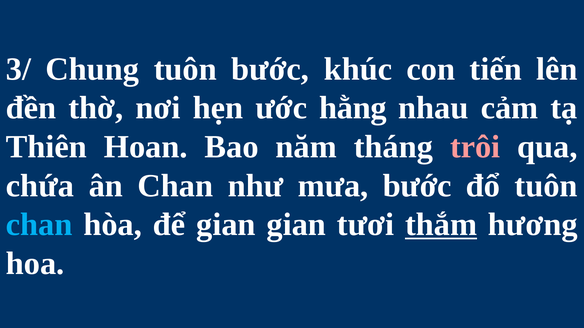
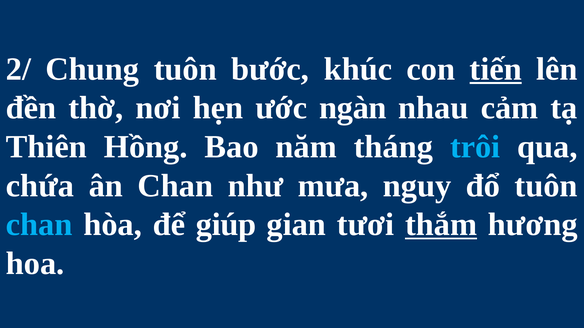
3/: 3/ -> 2/ (18, 69)
tiến underline: none -> present (496, 69)
hằng: hằng -> ngàn (353, 108)
Hoan: Hoan -> Hồng (146, 147)
trôi colour: pink -> light blue (475, 147)
mưa bước: bước -> nguy (417, 186)
để gian: gian -> giúp (226, 225)
